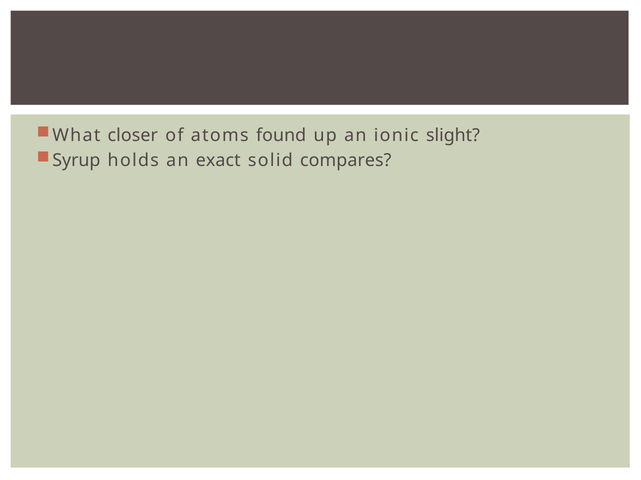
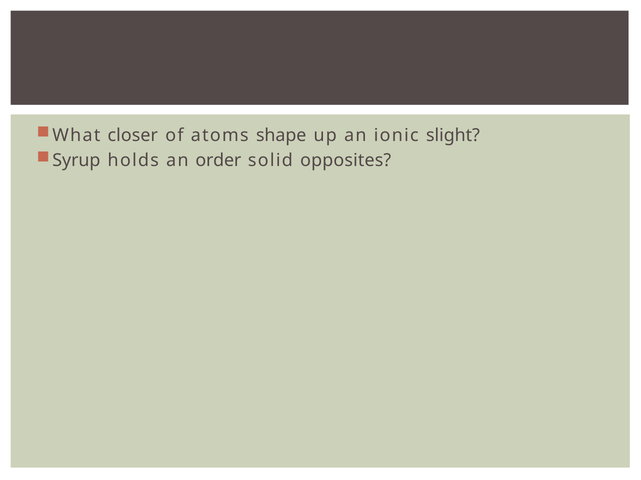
found: found -> shape (281, 136)
exact: exact -> order (218, 161)
compares: compares -> opposites (346, 161)
